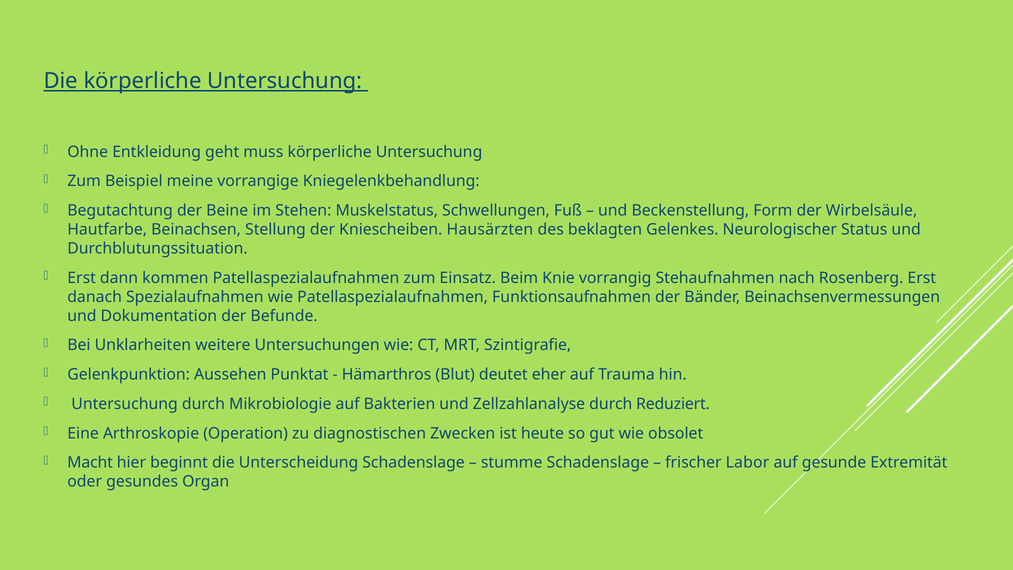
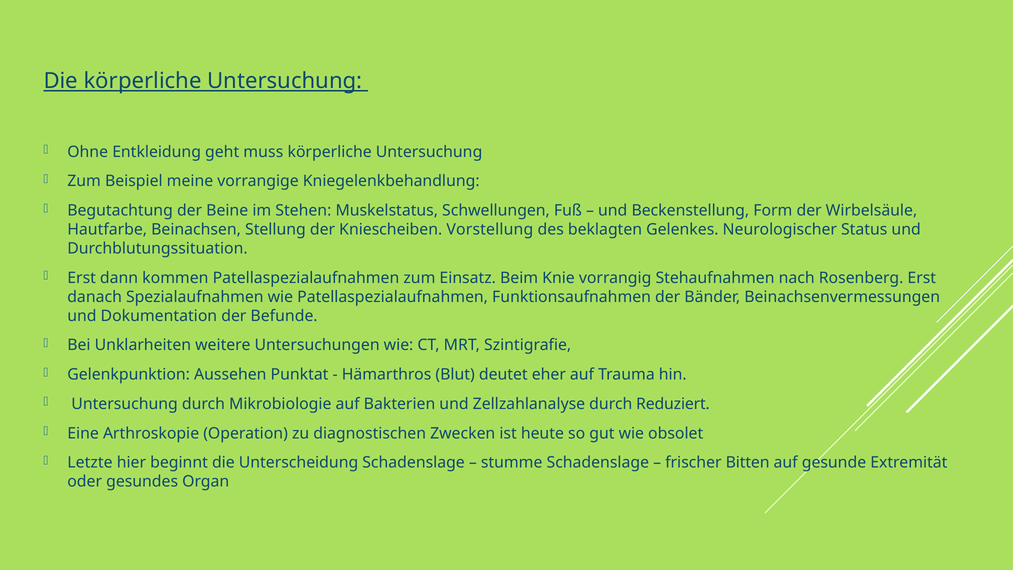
Hausärzten: Hausärzten -> Vorstellung (490, 229)
Macht: Macht -> Letzte (90, 463)
Labor: Labor -> Bitten (748, 463)
